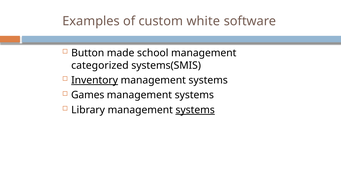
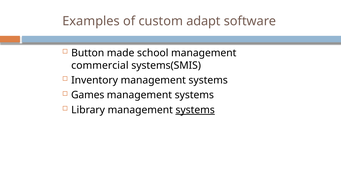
white: white -> adapt (203, 21)
categorized: categorized -> commercial (100, 65)
Inventory underline: present -> none (95, 80)
